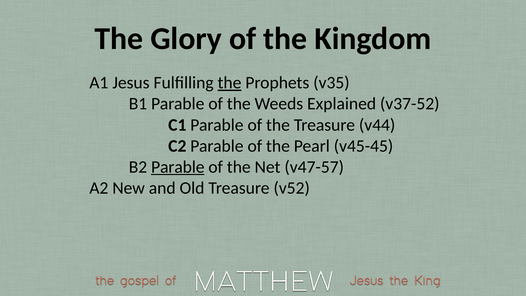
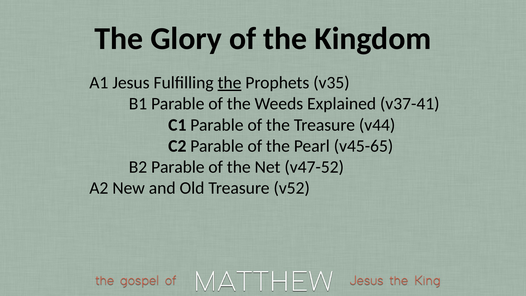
v37-52: v37-52 -> v37-41 (410, 104)
v45-45: v45-45 -> v45-65 (363, 146)
Parable underline: present -> none (178, 167)
v47-57: v47-57 -> v47-52 (314, 167)
